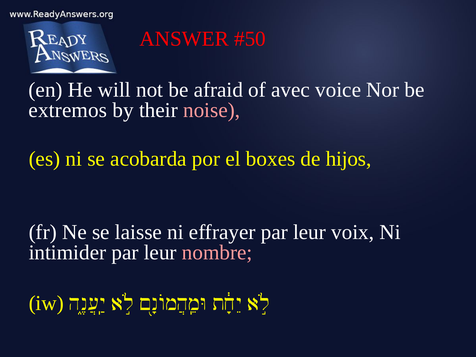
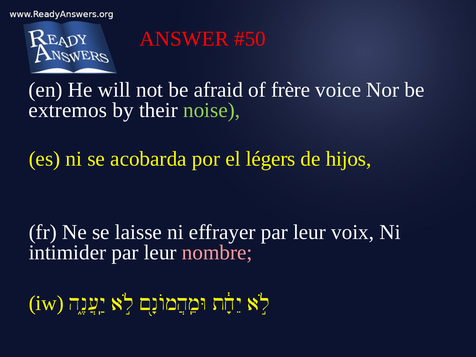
avec: avec -> frère (291, 90)
noise colour: pink -> light green (212, 110)
boxes: boxes -> légers (271, 159)
